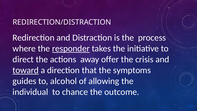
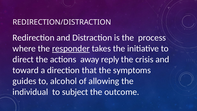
offer: offer -> reply (110, 59)
toward underline: present -> none (26, 70)
chance: chance -> subject (75, 92)
